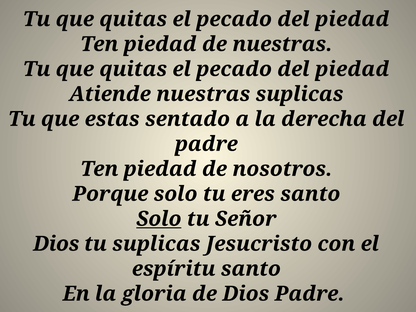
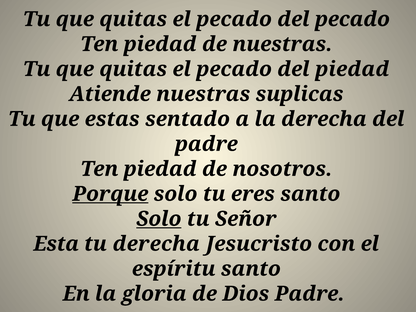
piedad: piedad -> pecado (352, 19)
Porque underline: none -> present (110, 194)
Dios: Dios -> Esta (56, 244)
tu suplicas: suplicas -> derecha (156, 244)
